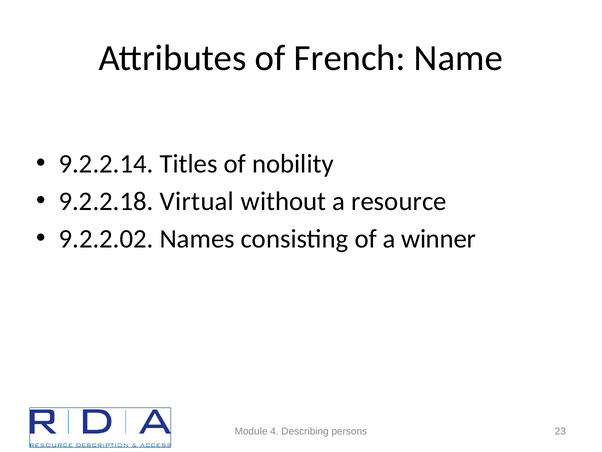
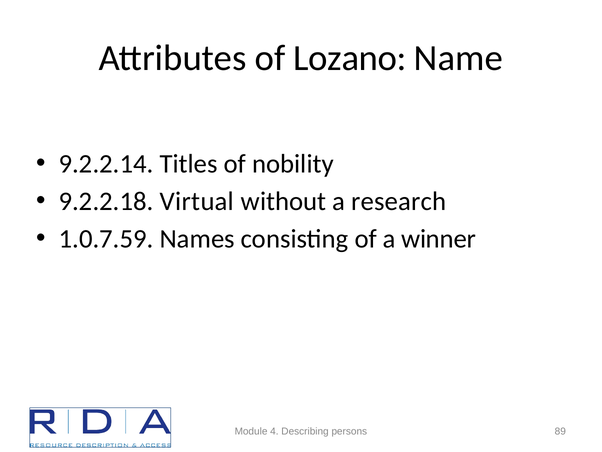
French: French -> Lozano (350, 58)
resource: resource -> research (399, 201)
9.2.2.02: 9.2.2.02 -> 1.0.7.59 (106, 239)
23: 23 -> 89 (560, 431)
